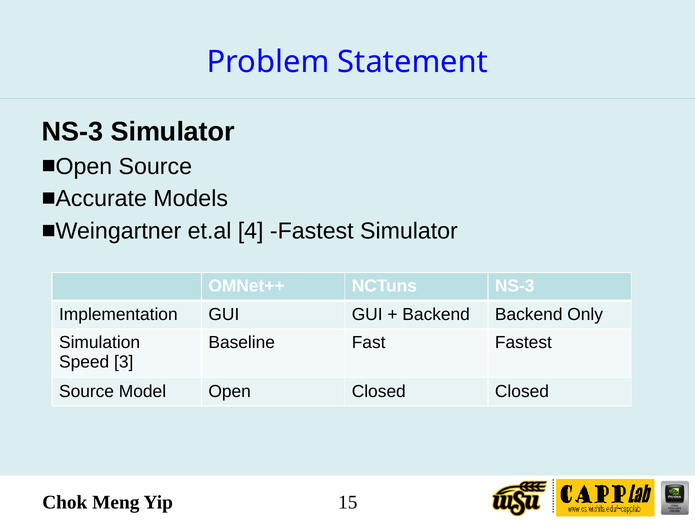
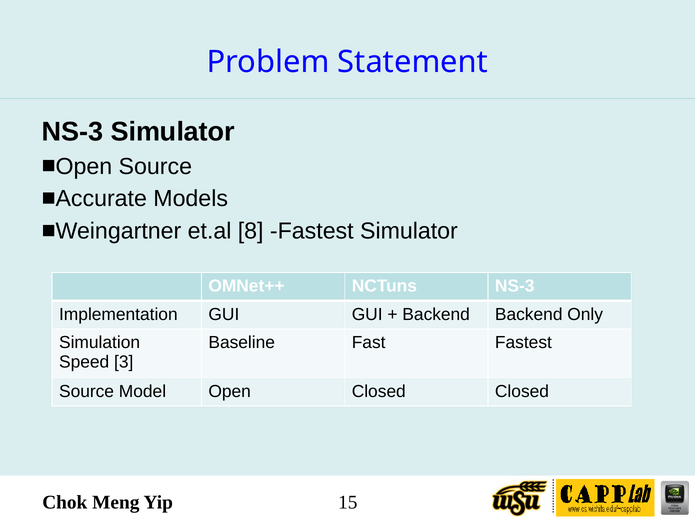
4: 4 -> 8 (251, 231)
